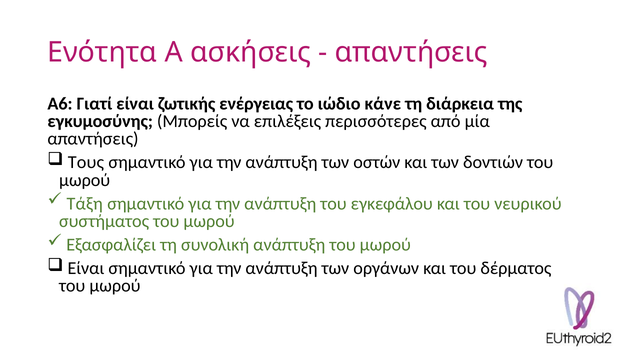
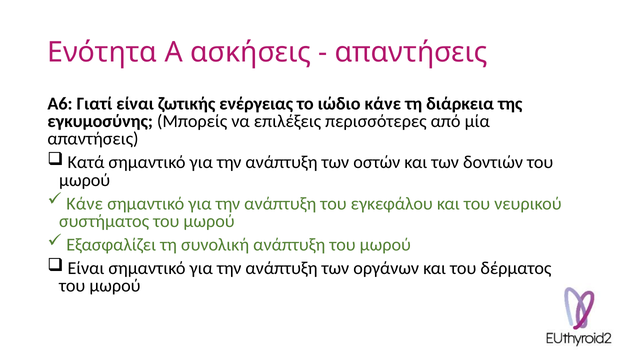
Τους: Τους -> Κατά (86, 162)
Τάξη: Τάξη -> Κάνε (85, 203)
